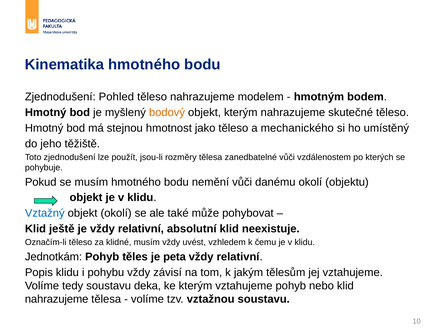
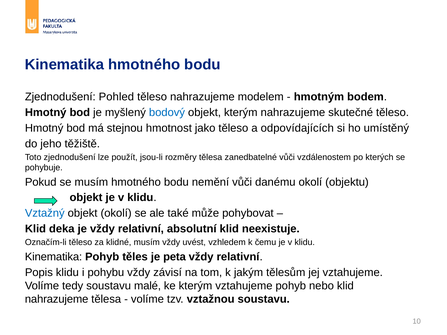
bodový colour: orange -> blue (167, 113)
mechanického: mechanického -> odpovídajících (297, 128)
ještě: ještě -> deka (62, 229)
Jednotkám: Jednotkám -> Kinematika (54, 257)
deka: deka -> malé (147, 286)
